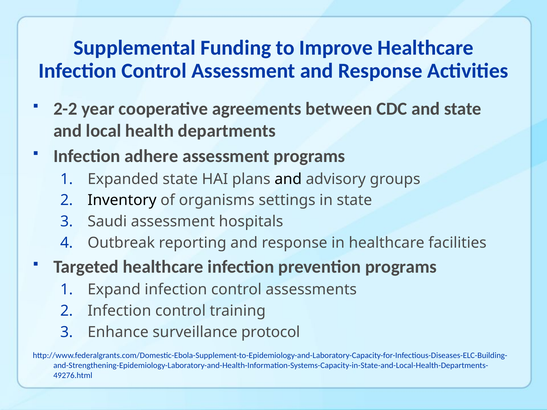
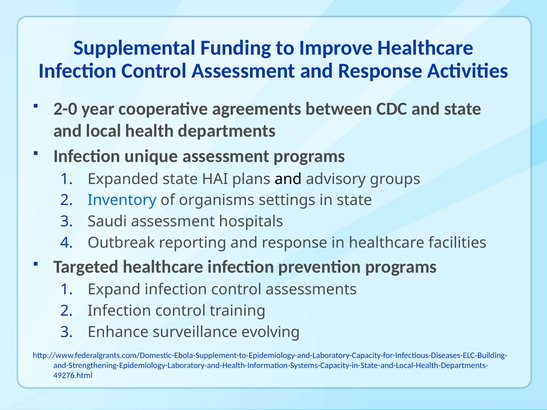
2-2: 2-2 -> 2-0 (65, 109)
adhere: adhere -> unique (151, 156)
Inventory colour: black -> blue (122, 200)
protocol: protocol -> evolving (271, 332)
